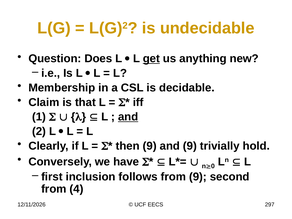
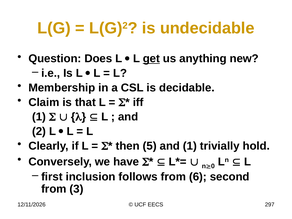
and underline: present -> none (128, 117)
then 9: 9 -> 5 (150, 146)
and 9: 9 -> 1 (190, 146)
from 9: 9 -> 6 (198, 177)
4: 4 -> 3 (76, 189)
